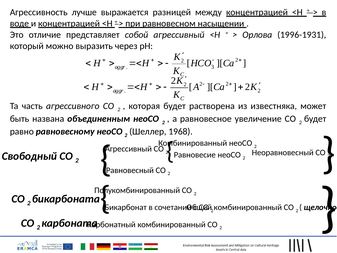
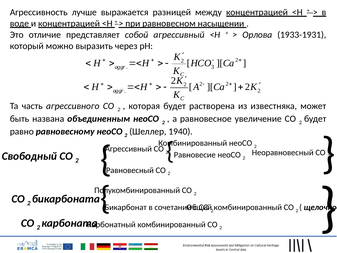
1996-1931: 1996-1931 -> 1933-1931 (302, 35)
1968: 1968 -> 1940 (181, 131)
